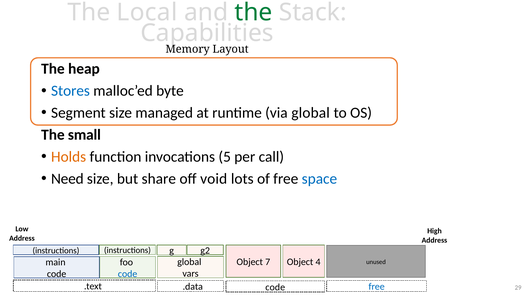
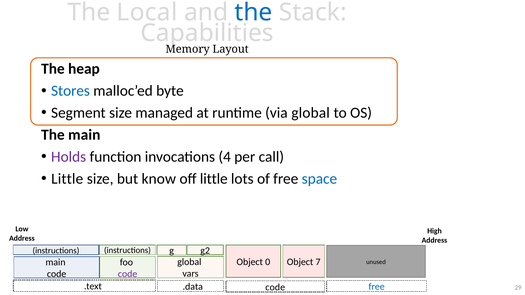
the colour: green -> blue (254, 12)
The small: small -> main (84, 135)
Holds colour: orange -> purple (69, 157)
5: 5 -> 4 (225, 157)
Need: Need -> Little (67, 179)
share: share -> know (159, 179)
off void: void -> little (214, 179)
7: 7 -> 0 (268, 262)
4: 4 -> 7 (318, 262)
code colour: blue -> purple (128, 274)
